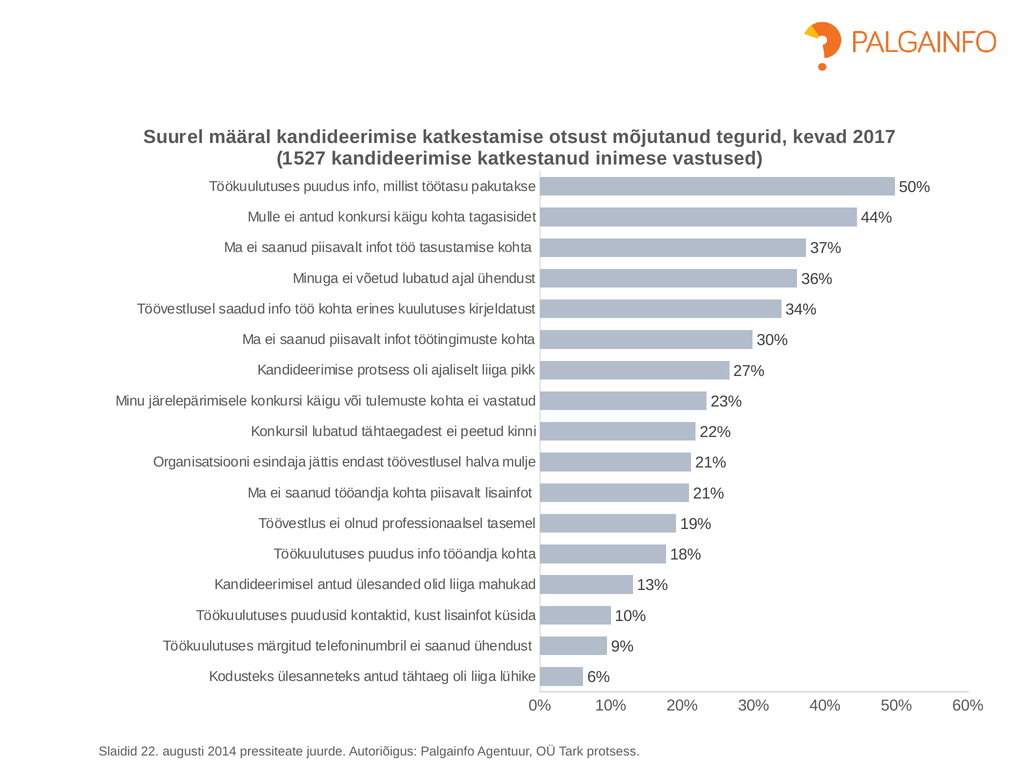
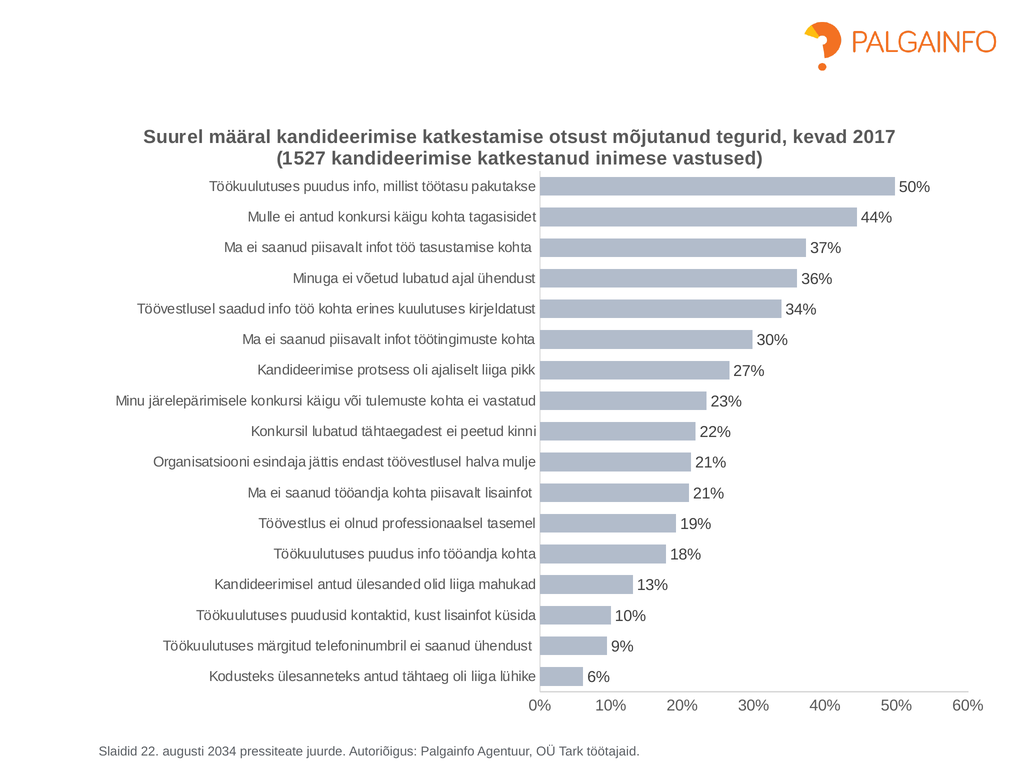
2014: 2014 -> 2034 (222, 752)
protsess: protsess -> töötajaid (613, 752)
